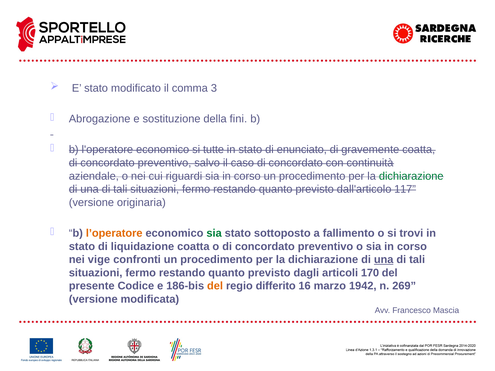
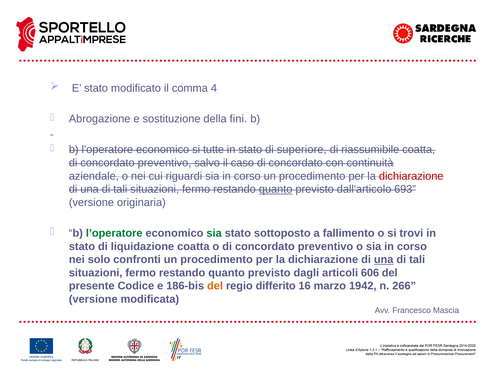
3: 3 -> 4 (214, 88)
enunciato: enunciato -> superiore (302, 150)
gravemente: gravemente -> riassumibile (370, 150)
dichiarazione colour: green -> red (411, 176)
quanto underline: none -> present (276, 189)
117: 117 -> 693 (405, 189)
l’operatore colour: orange -> green (114, 233)
vige: vige -> solo (99, 260)
170: 170 -> 606 (370, 273)
269: 269 -> 266 (404, 286)
